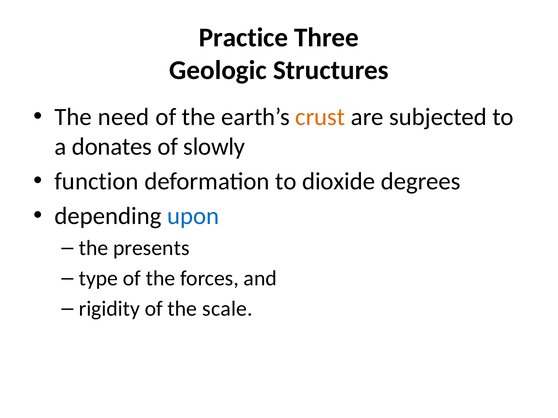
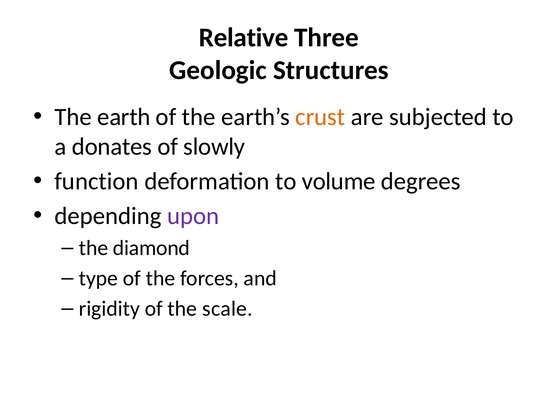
Practice: Practice -> Relative (244, 38)
need: need -> earth (124, 117)
dioxide: dioxide -> volume (339, 182)
upon colour: blue -> purple (193, 216)
presents: presents -> diamond (151, 248)
